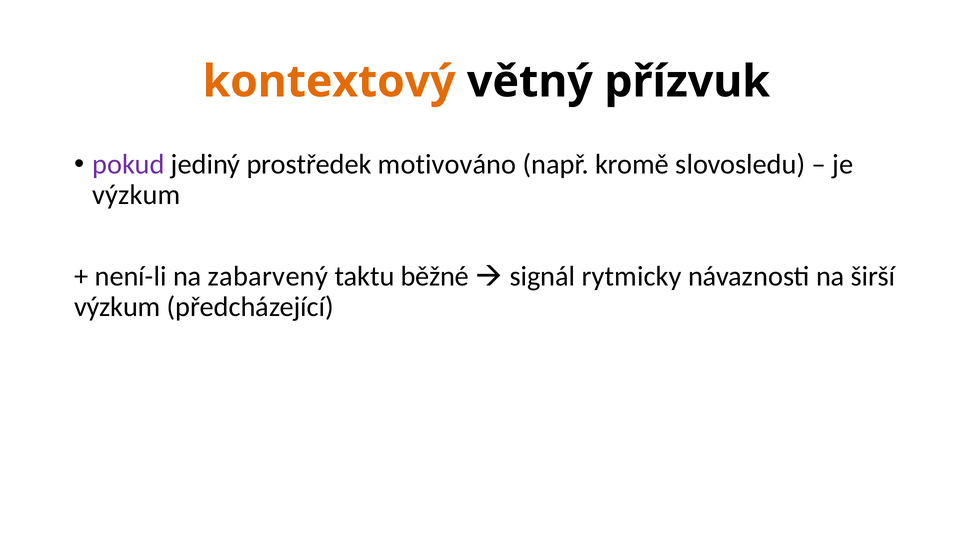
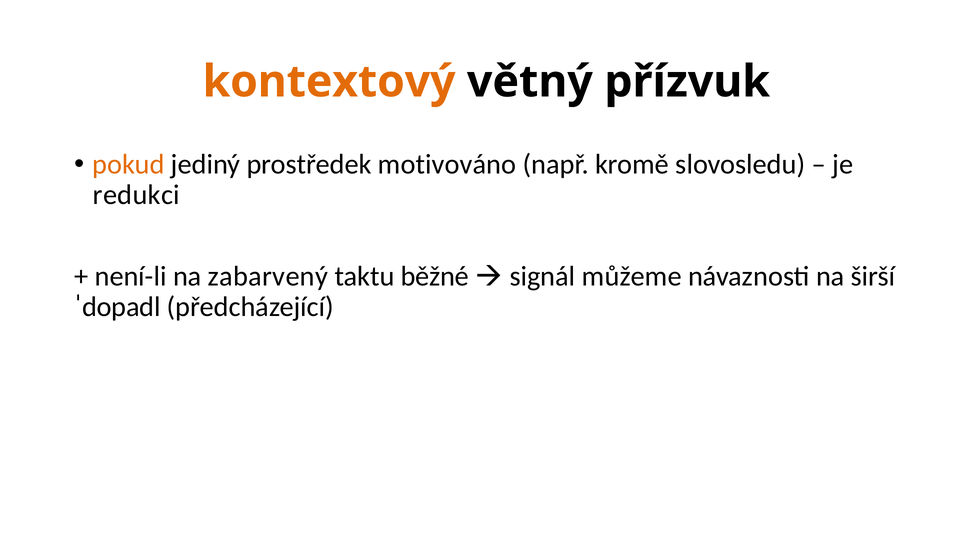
pokud colour: purple -> orange (128, 164)
výzkum: výzkum -> redukci (136, 195)
rytmicky: rytmicky -> můžeme (632, 276)
výzkum: výzkum -> ˈdopadl (117, 307)
